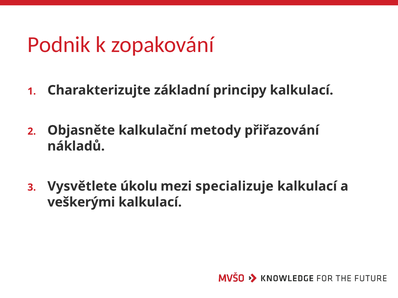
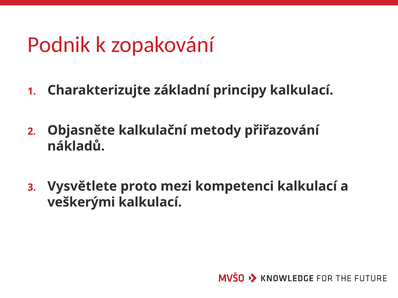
úkolu: úkolu -> proto (139, 187)
specializuje: specializuje -> kompetenci (235, 187)
